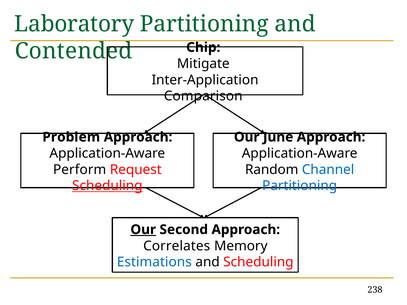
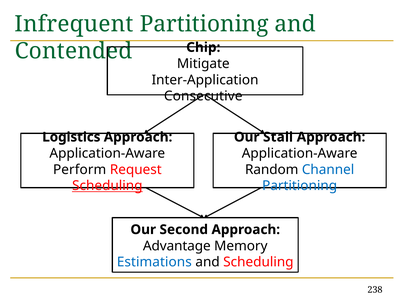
Laboratory: Laboratory -> Infrequent (74, 24)
Comparison: Comparison -> Consecutive (203, 96)
Problem: Problem -> Logistics (71, 137)
June: June -> Stall (278, 137)
Our underline: present -> none (143, 230)
Correlates: Correlates -> Advantage (177, 246)
